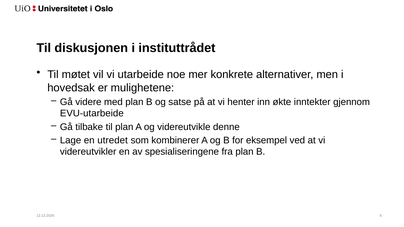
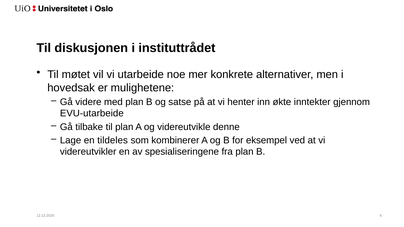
utredet: utredet -> tildeles (113, 140)
